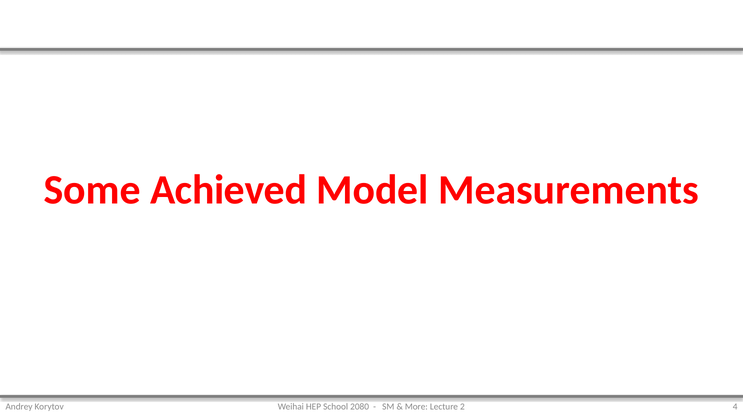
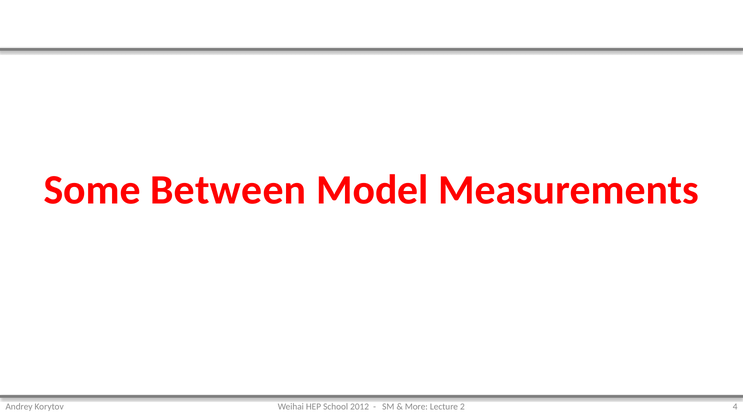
Achieved: Achieved -> Between (228, 190)
2080: 2080 -> 2012 (360, 407)
